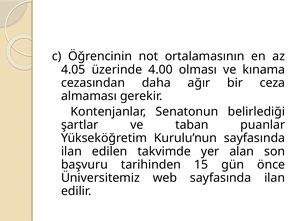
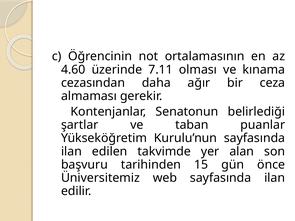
4.05: 4.05 -> 4.60 (73, 70)
4.00: 4.00 -> 7.11 (161, 70)
